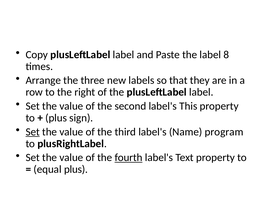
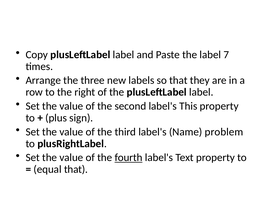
8: 8 -> 7 (226, 55)
Set underline: present -> none (33, 132)
program: program -> problem (224, 132)
equal plus: plus -> that (76, 170)
